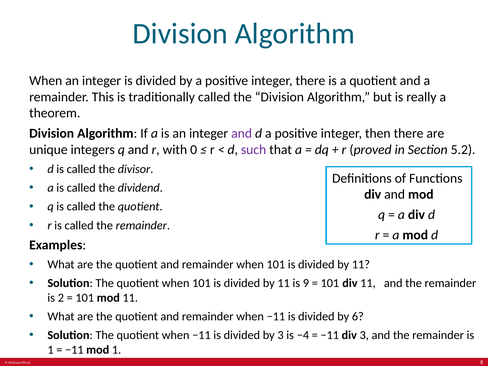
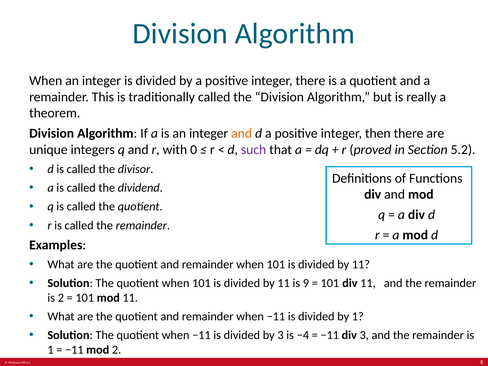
and colour: purple -> orange (242, 134)
by 6: 6 -> 1 (358, 316)
mod 1: 1 -> 2 (117, 350)
